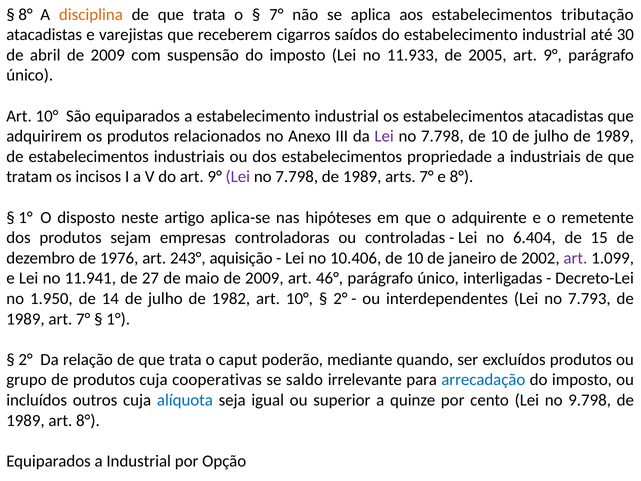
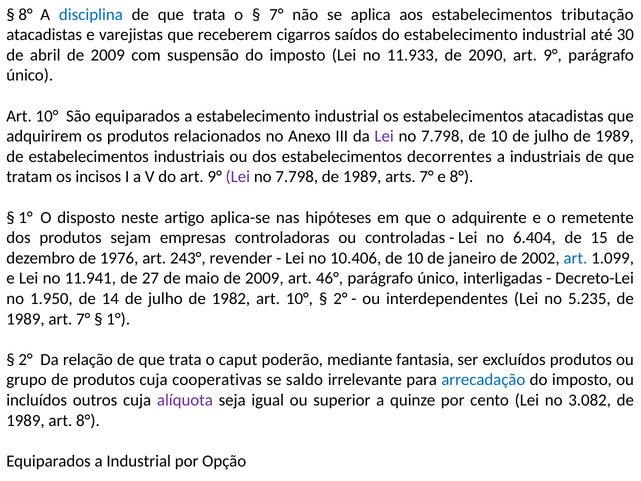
disciplina colour: orange -> blue (91, 14)
2005: 2005 -> 2090 (487, 55)
propriedade: propriedade -> decorrentes (449, 156)
aquisição: aquisição -> revender (241, 258)
art colour: purple -> blue (575, 258)
7.793: 7.793 -> 5.235 (589, 299)
quando: quando -> fantasia (425, 359)
alíquota colour: blue -> purple (185, 400)
9.798: 9.798 -> 3.082 (590, 400)
